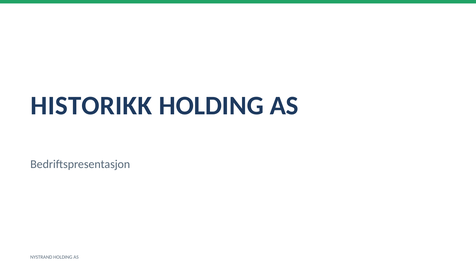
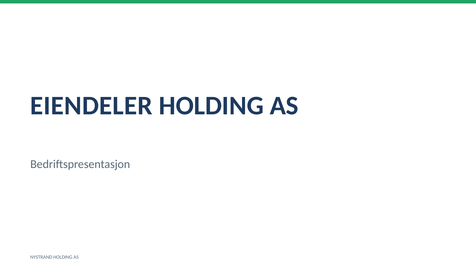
HISTORIKK: HISTORIKK -> EIENDELER (91, 106)
